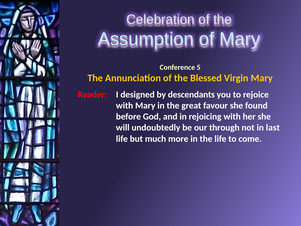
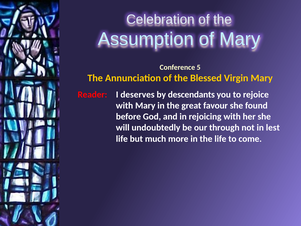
designed: designed -> deserves (138, 94)
last: last -> lest (273, 128)
